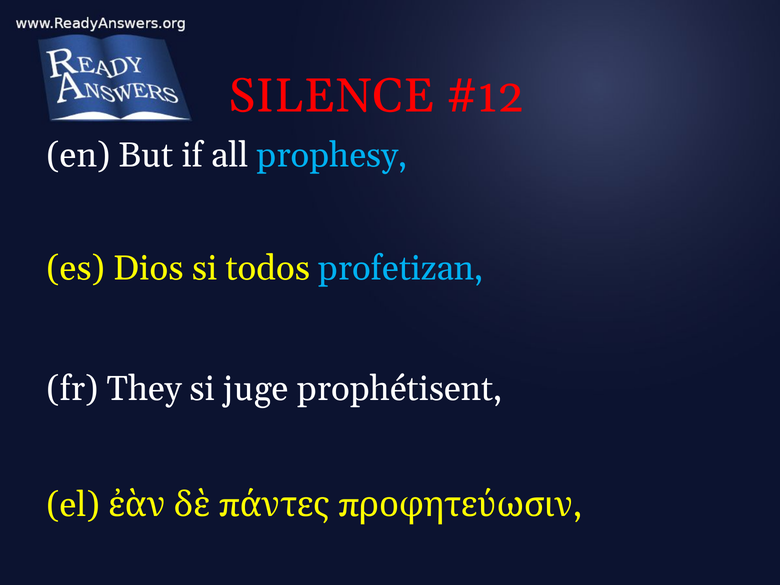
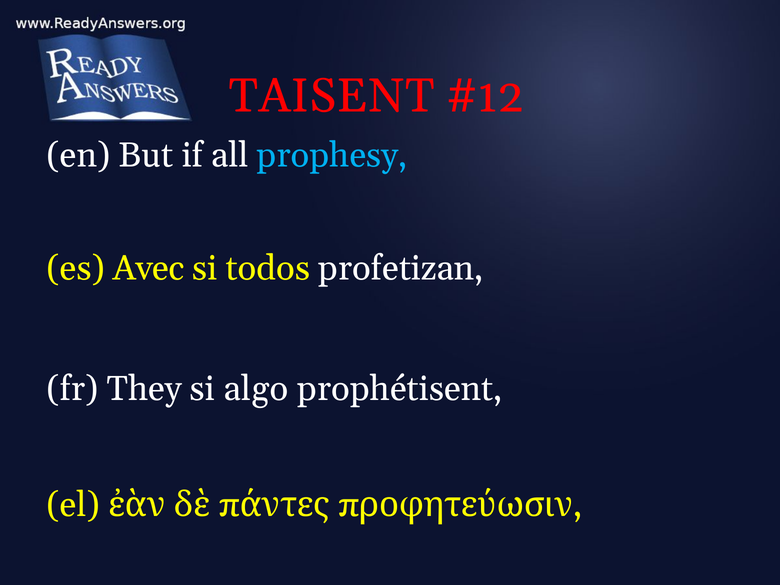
SILENCE: SILENCE -> TAISENT (332, 96)
Dios: Dios -> Avec (149, 268)
profetizan colour: light blue -> white (401, 268)
juge: juge -> algo (256, 389)
